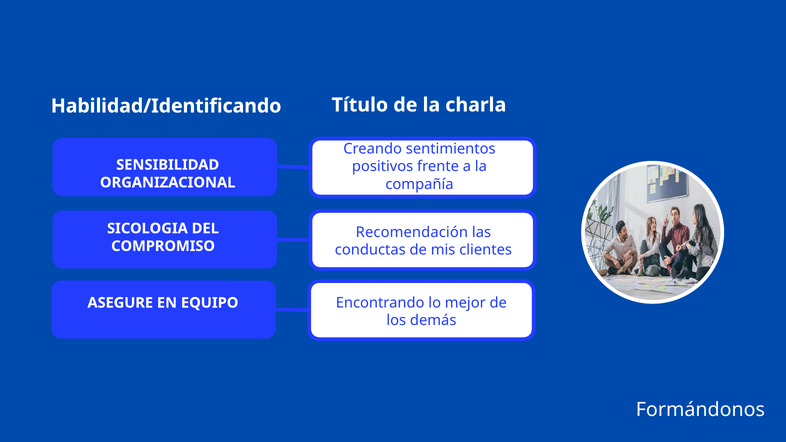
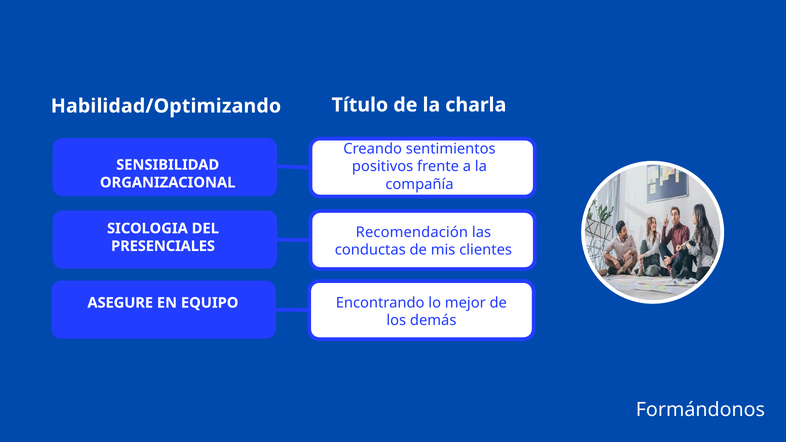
Habilidad/Identificando: Habilidad/Identificando -> Habilidad/Optimizando (166, 106)
COMPROMISO: COMPROMISO -> PRESENCIALES (163, 246)
